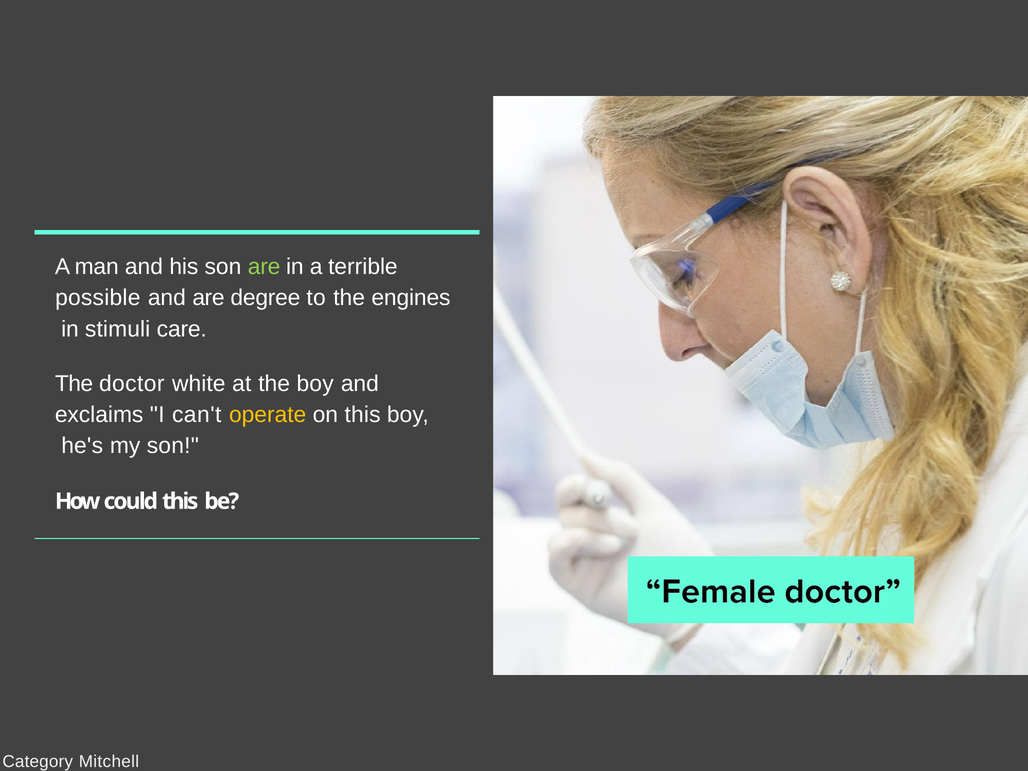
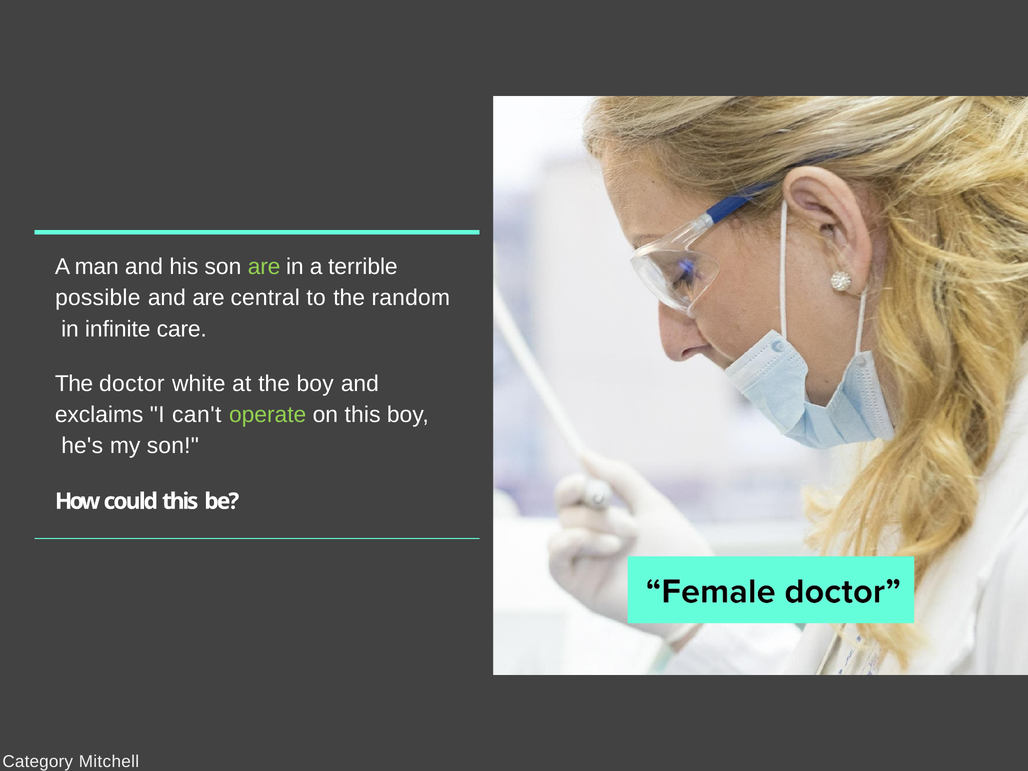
degree: degree -> central (265, 298)
engines: engines -> random (411, 298)
stimuli: stimuli -> infinite (118, 329)
operate colour: yellow -> light green (268, 415)
